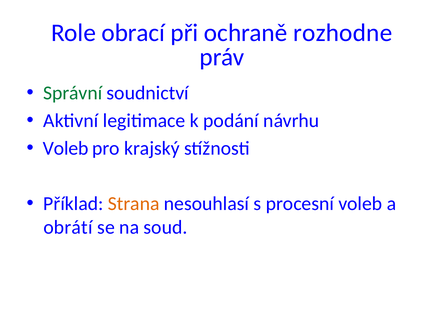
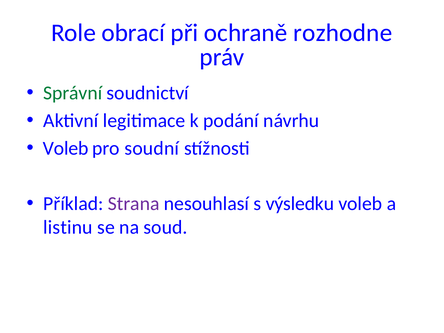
krajský: krajský -> soudní (152, 148)
Strana colour: orange -> purple (134, 204)
procesní: procesní -> výsledku (300, 204)
obrátí: obrátí -> listinu (68, 227)
